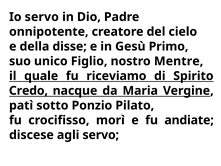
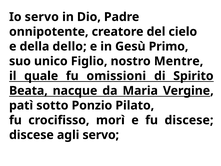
disse: disse -> dello (70, 46)
riceviamo: riceviamo -> omissioni (116, 76)
Credo: Credo -> Beata (28, 91)
fu andiate: andiate -> discese (189, 120)
